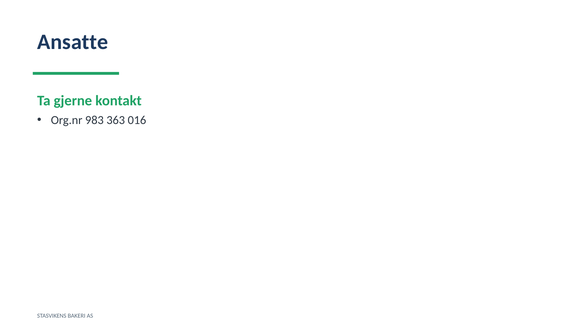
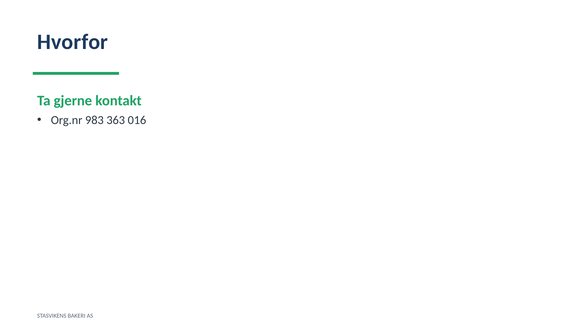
Ansatte: Ansatte -> Hvorfor (73, 42)
